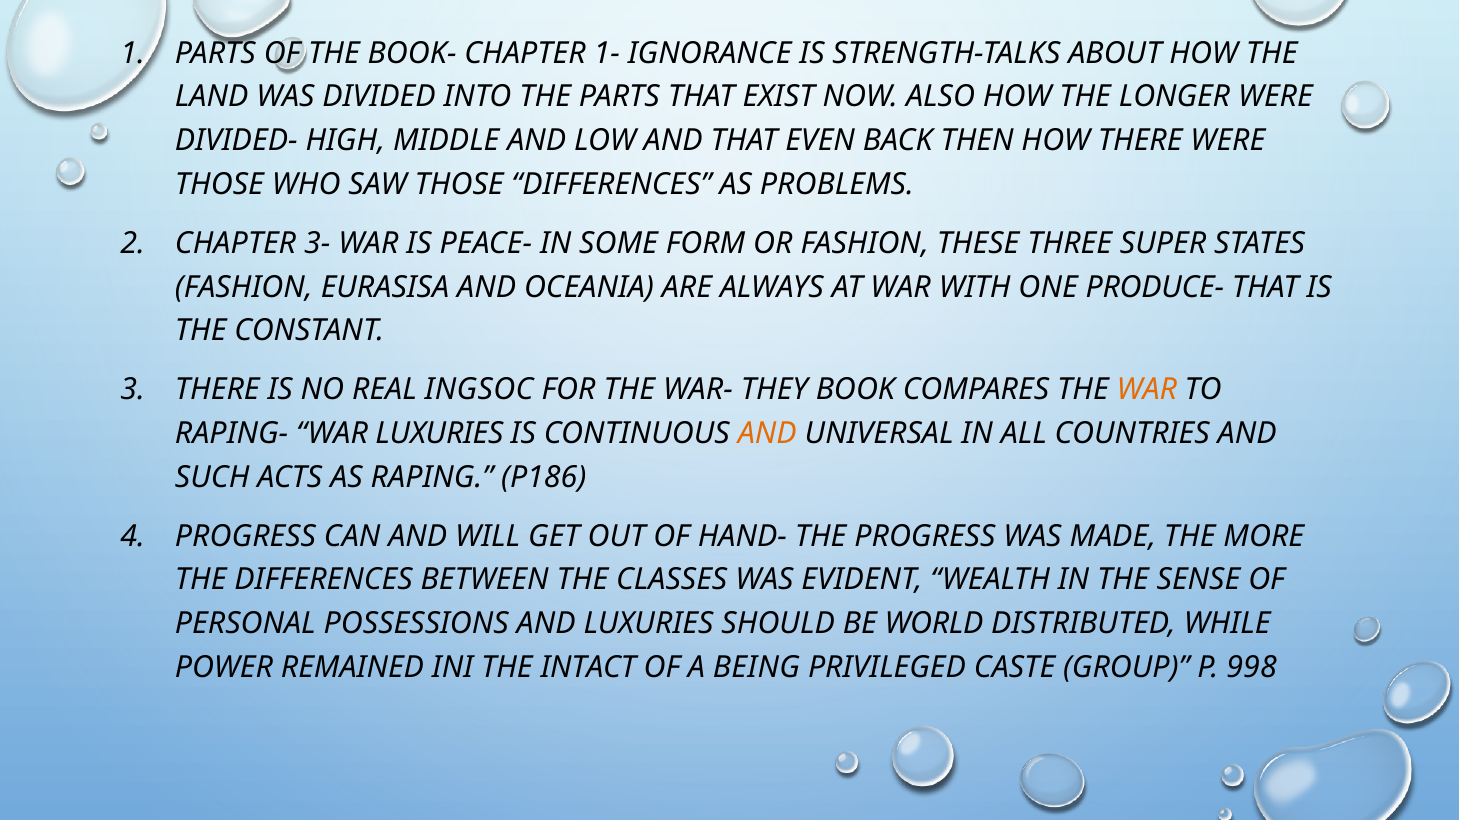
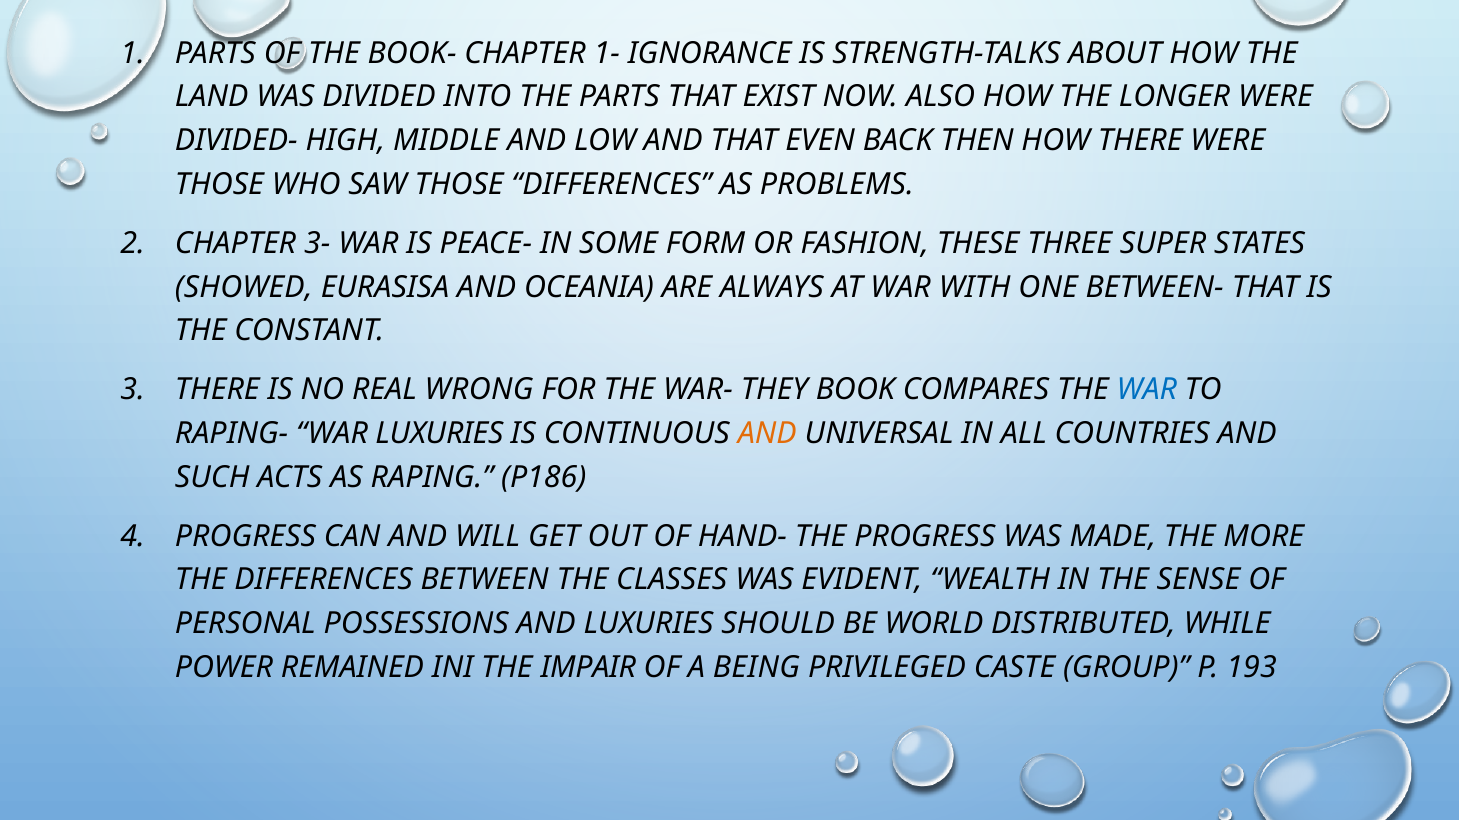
FASHION: FASHION -> SHOWED (244, 287)
PRODUCE-: PRODUCE- -> BETWEEN- (1155, 287)
INGSOC: INGSOC -> WRONG (479, 390)
WAR colour: orange -> blue (1147, 390)
INTACT: INTACT -> IMPAIR (588, 668)
998: 998 -> 193 (1252, 668)
